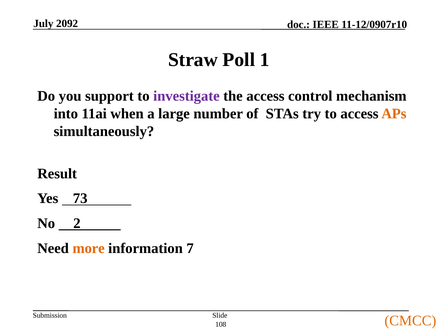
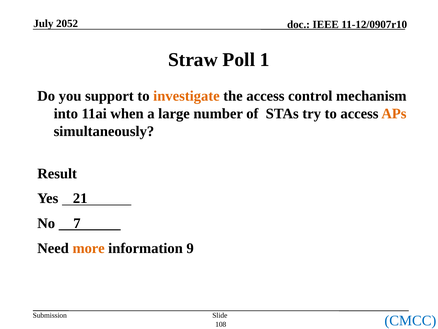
2092: 2092 -> 2052 (67, 23)
investigate colour: purple -> orange (186, 96)
73: 73 -> 21 (80, 198)
2: 2 -> 7 (77, 223)
7: 7 -> 9 (190, 248)
CMCC colour: orange -> blue (410, 320)
